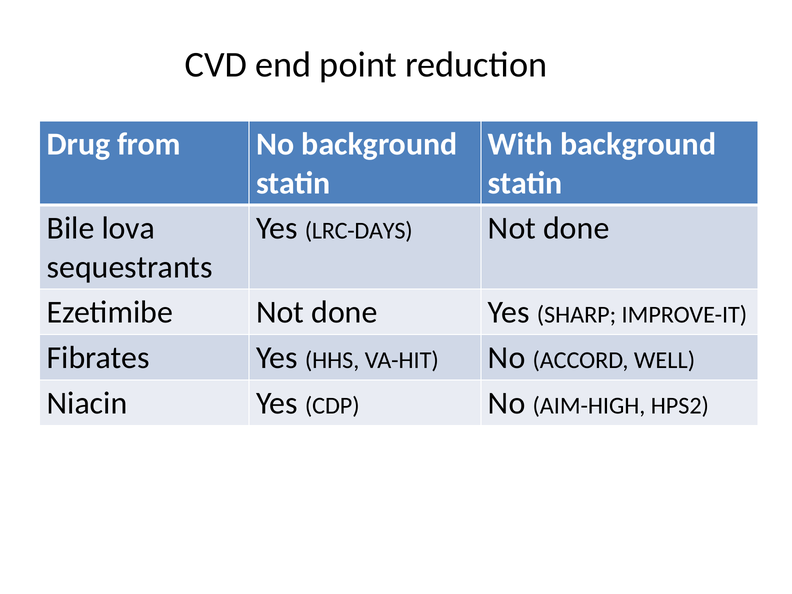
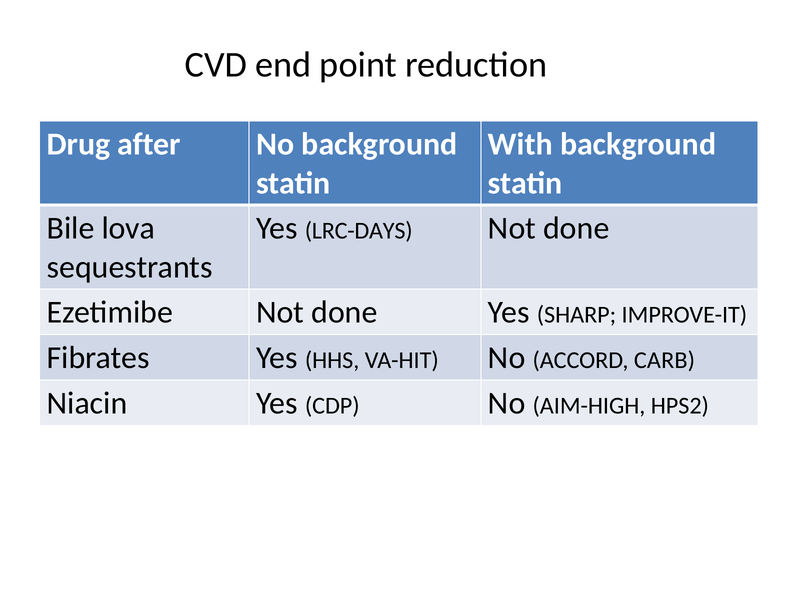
from: from -> after (149, 144)
WELL: WELL -> CARB (664, 360)
